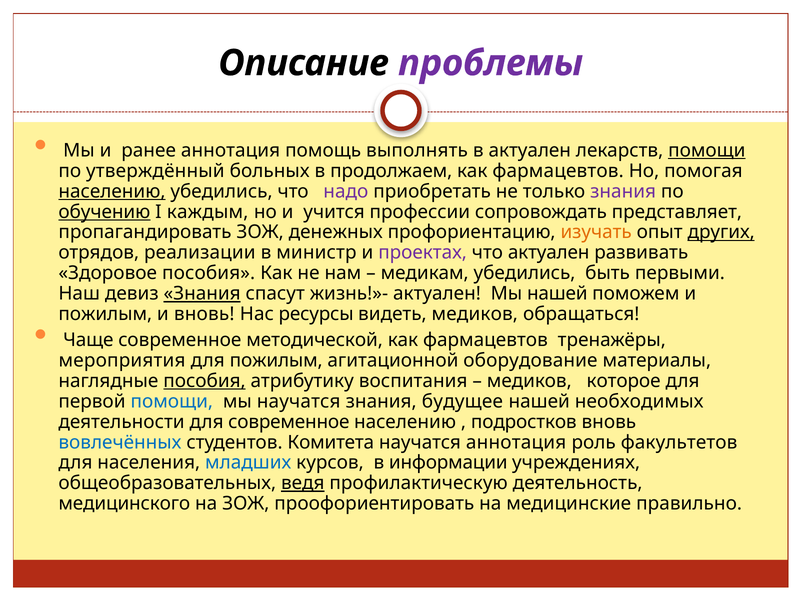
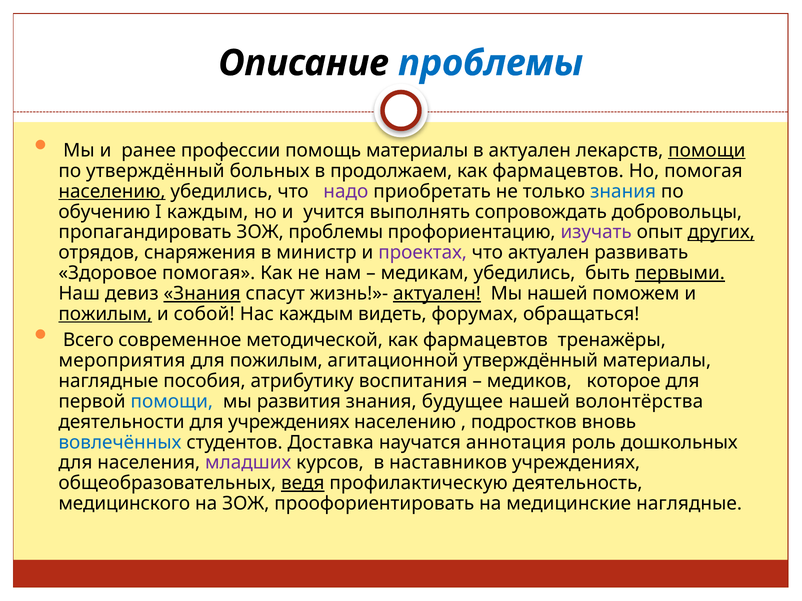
проблемы colour: purple -> blue (491, 63)
ранее аннотация: аннотация -> профессии (231, 151)
помощь выполнять: выполнять -> материалы (417, 151)
знания colour: purple -> blue (623, 192)
обучению underline: present -> none (104, 212)
профессии: профессии -> выполнять (420, 212)
представляет: представляет -> добровольцы (677, 212)
ЗОЖ денежных: денежных -> проблемы (336, 232)
изучать colour: orange -> purple (596, 232)
реализации: реализации -> снаряжения (200, 253)
Здоровое пособия: пособия -> помогая (209, 273)
первыми underline: none -> present (680, 273)
актуален underline: none -> present (437, 294)
пожилым underline: none -> present (105, 314)
и вновь: вновь -> собой (204, 314)
Нас ресурсы: ресурсы -> каждым (316, 314)
видеть медиков: медиков -> форумах (475, 314)
Чаще: Чаще -> Всего (88, 340)
агитационной оборудование: оборудование -> утверждённый (531, 361)
пособия underline: present -> none (204, 381)
мы научатся: научатся -> развития (299, 402)
необходимых: необходимых -> волонтёрства (639, 402)
для современное: современное -> учреждениях (289, 422)
Комитета: Комитета -> Доставка (331, 443)
факультетов: факультетов -> дошкольных (679, 443)
младших colour: blue -> purple (248, 463)
информации: информации -> наставников (448, 463)
медицинские правильно: правильно -> наглядные (689, 504)
